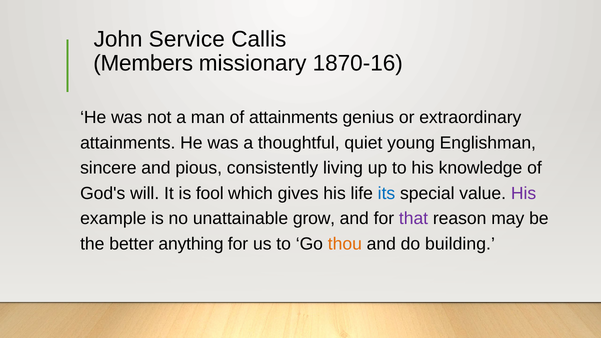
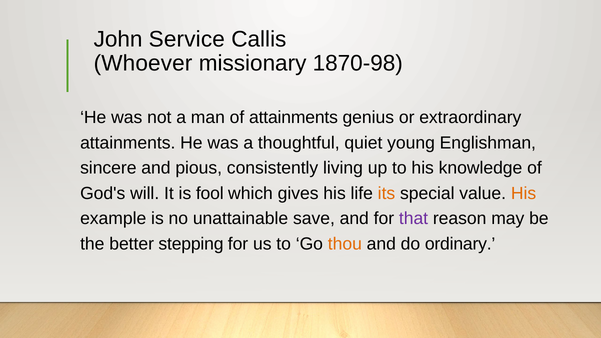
Members: Members -> Whoever (143, 64)
1870-16: 1870-16 -> 1870-98 (358, 64)
its colour: blue -> orange (386, 193)
His colour: purple -> orange (524, 193)
grow: grow -> save (314, 219)
anything: anything -> stepping (191, 244)
building: building -> ordinary (460, 244)
